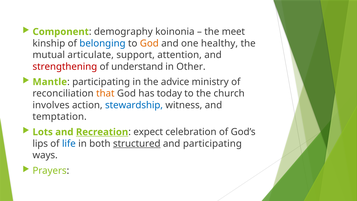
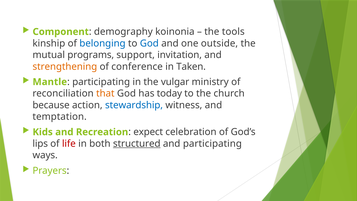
meet: meet -> tools (233, 32)
God colour: orange -> blue (149, 43)
healthy: healthy -> outside (219, 43)
articulate: articulate -> programs (91, 55)
attention: attention -> invitation (180, 55)
strengthening colour: red -> orange (65, 67)
understand: understand -> conference (137, 67)
Other: Other -> Taken (191, 67)
advice: advice -> vulgar (175, 82)
involves: involves -> because (51, 105)
Lots: Lots -> Kids (43, 132)
Recreation underline: present -> none (102, 132)
life colour: blue -> red (69, 144)
